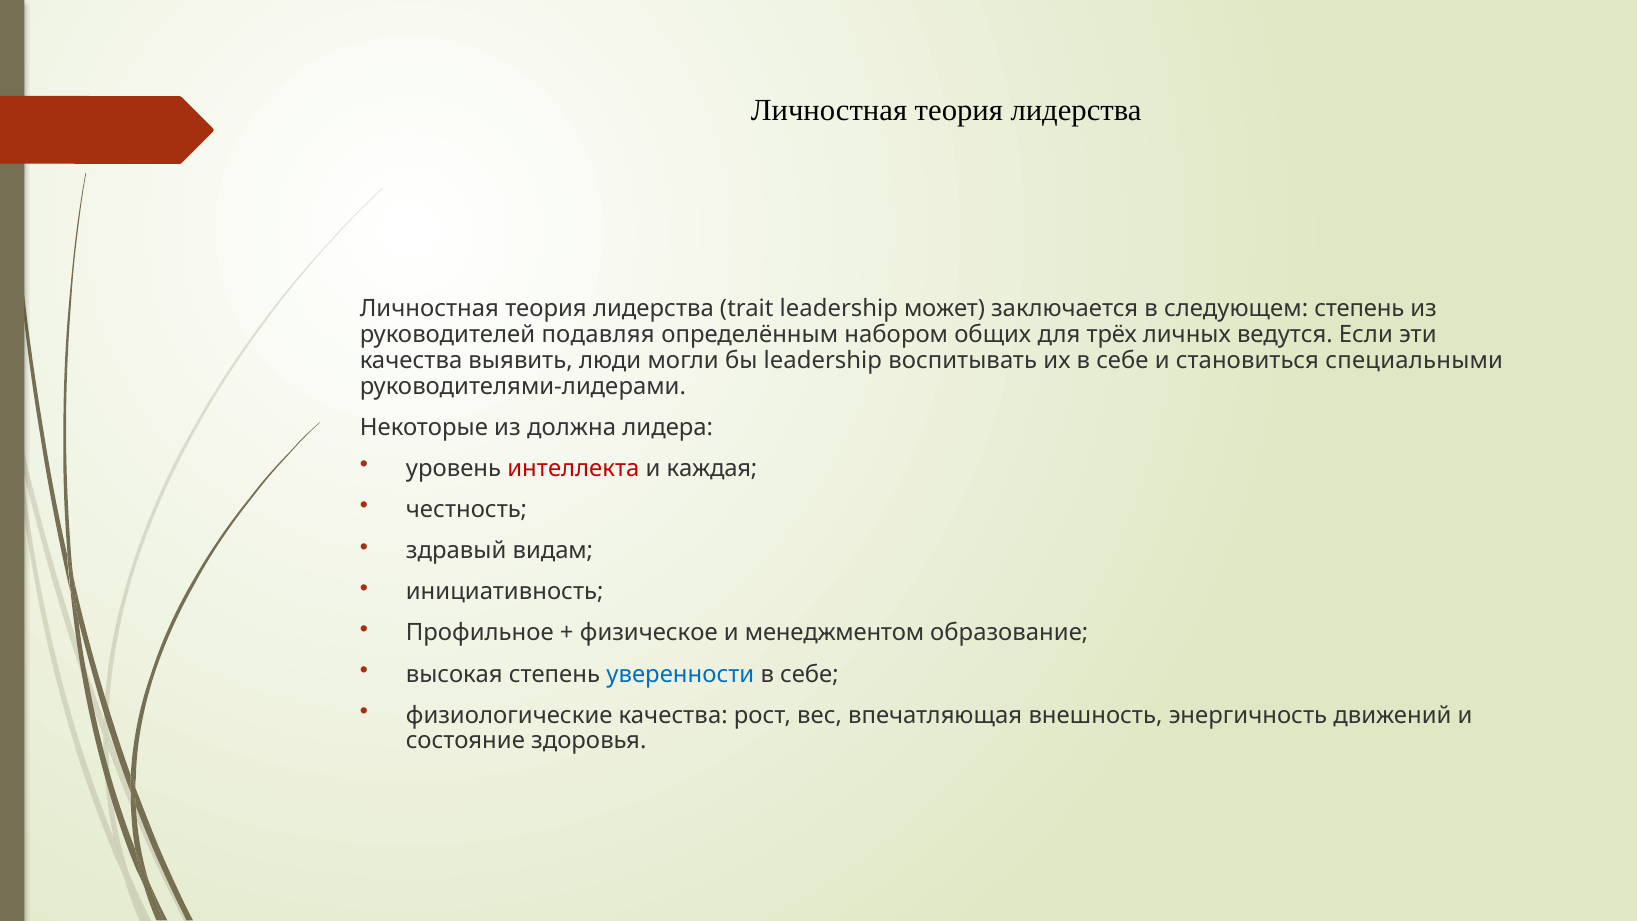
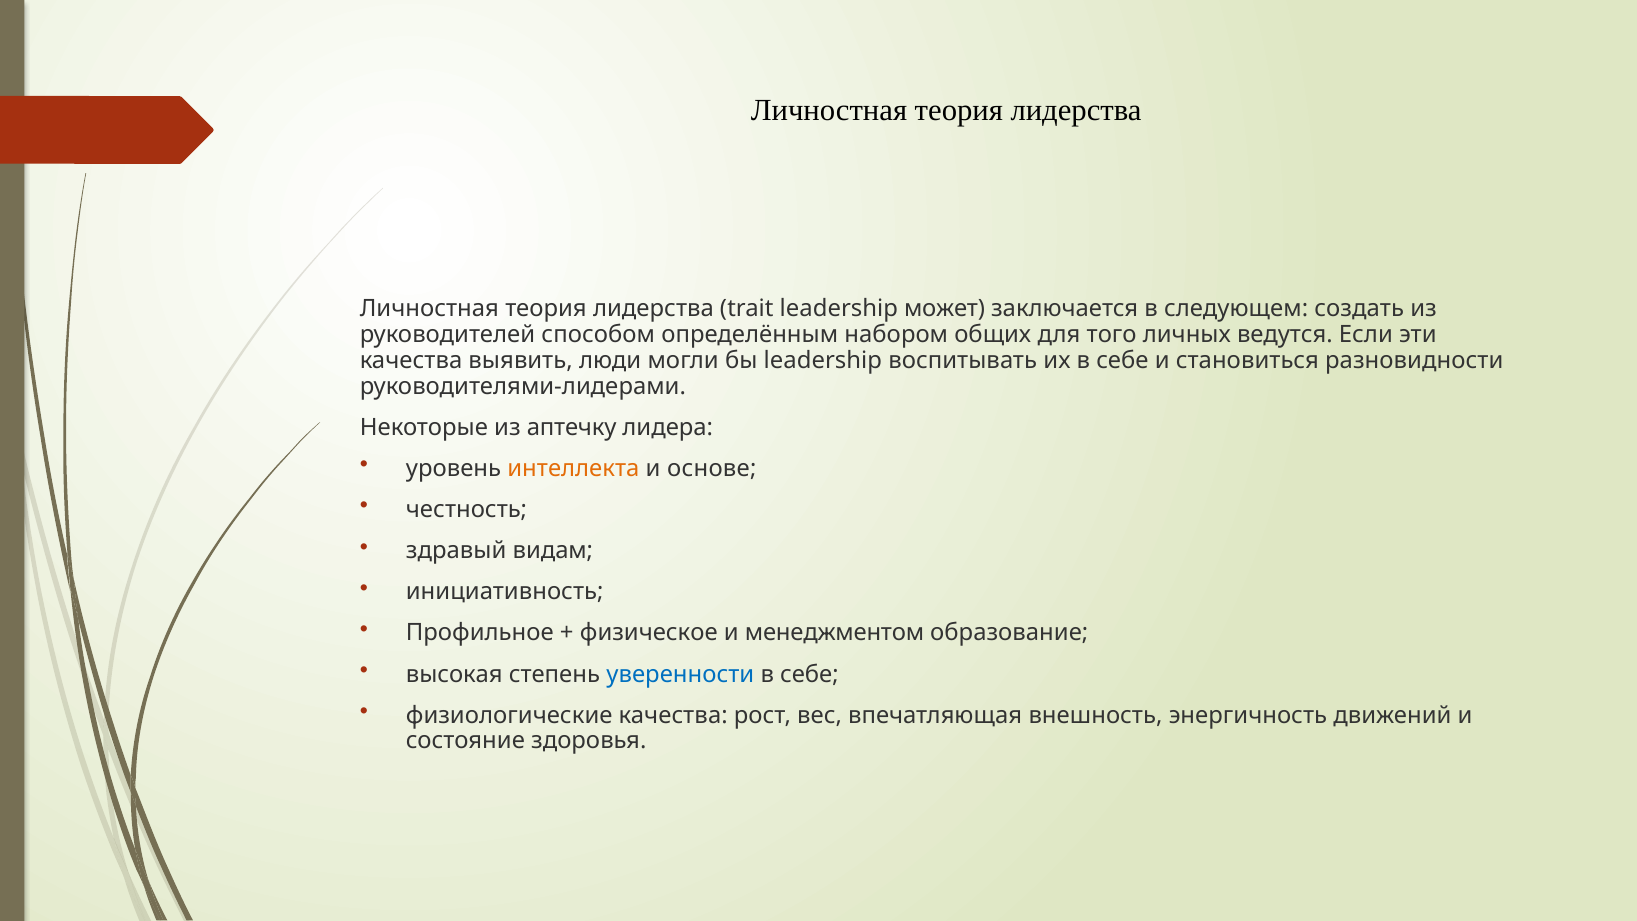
следующем степень: степень -> создать (1359, 309)
подавляя: подавляя -> способом (598, 334)
трёх: трёх -> того (1112, 334)
специальными: специальными -> разновидности (1414, 360)
должна: должна -> аптечку (572, 427)
интеллекта colour: red -> orange (573, 468)
каждая: каждая -> основе (712, 468)
